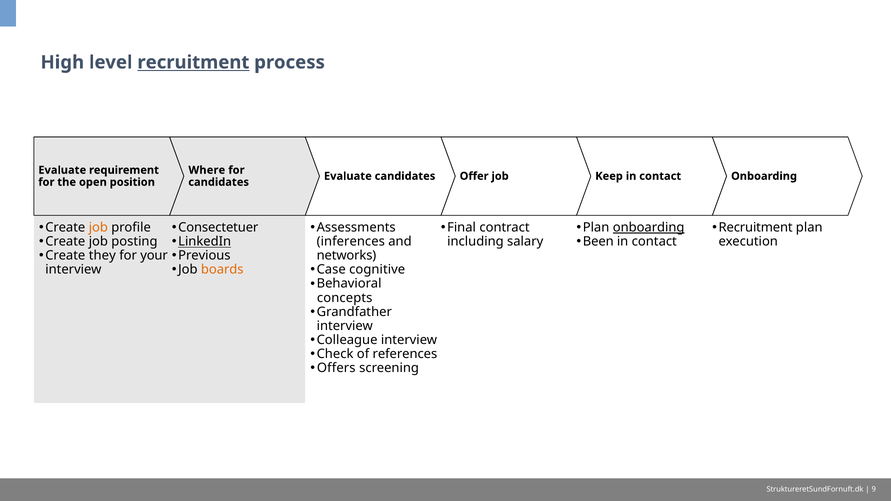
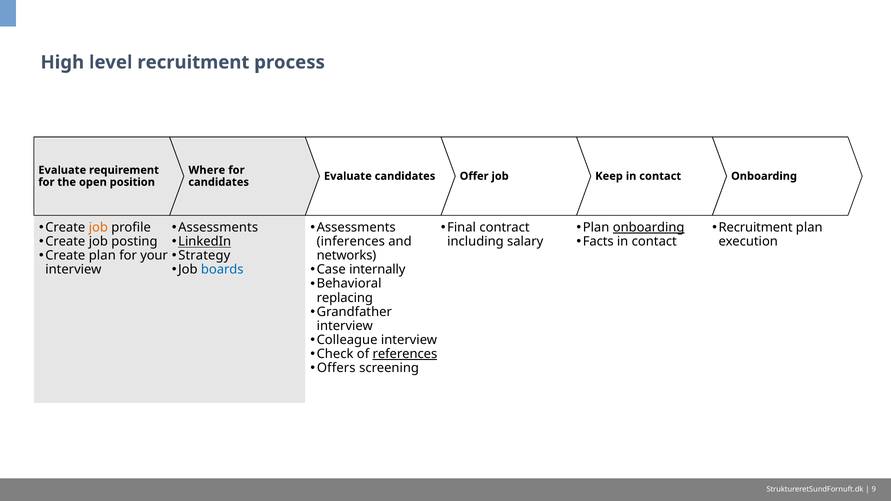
recruitment underline: present -> none (193, 62)
Consectetuer: Consectetuer -> Assessments (218, 228)
Been: Been -> Facts (598, 242)
Create they: they -> plan (102, 256)
Previous: Previous -> Strategy (204, 256)
boards colour: orange -> blue (222, 270)
cognitive: cognitive -> internally (377, 270)
concepts: concepts -> replacing (345, 298)
references underline: none -> present (405, 354)
